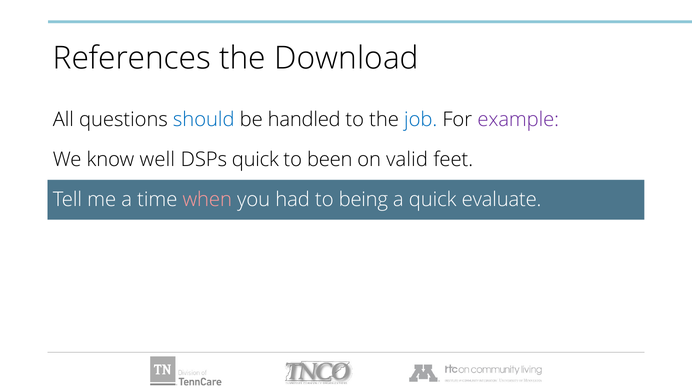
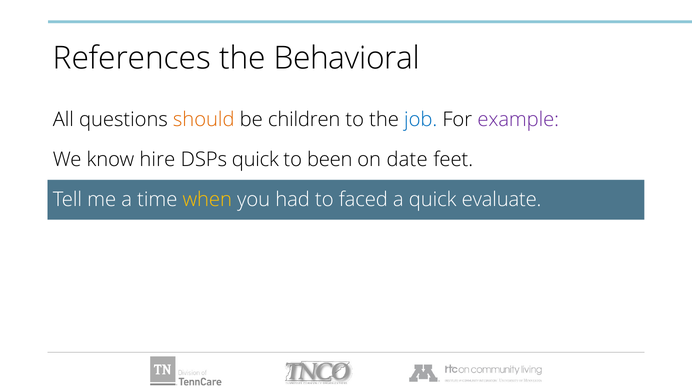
Download: Download -> Behavioral (347, 58)
should colour: blue -> orange (204, 120)
handled: handled -> children (304, 120)
well: well -> hire (157, 160)
valid: valid -> date (407, 160)
when colour: pink -> yellow (207, 200)
being: being -> faced (363, 200)
